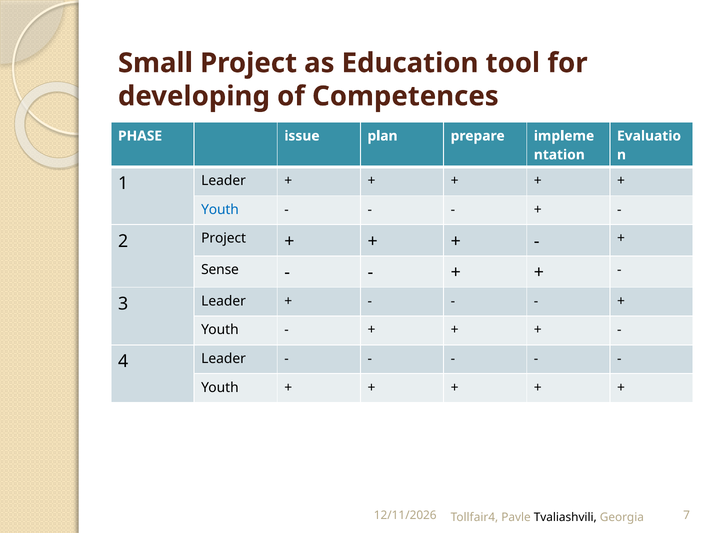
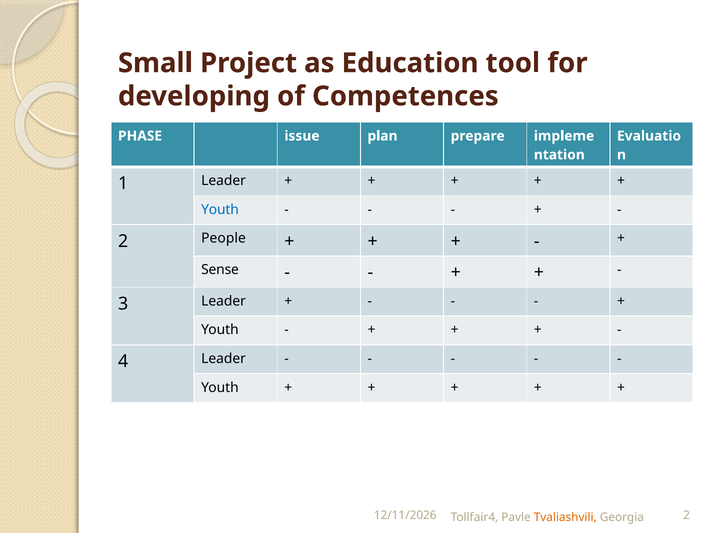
2 Project: Project -> People (224, 238)
7: 7 -> 2 (687, 515)
Tvaliashvili colour: black -> orange (565, 517)
